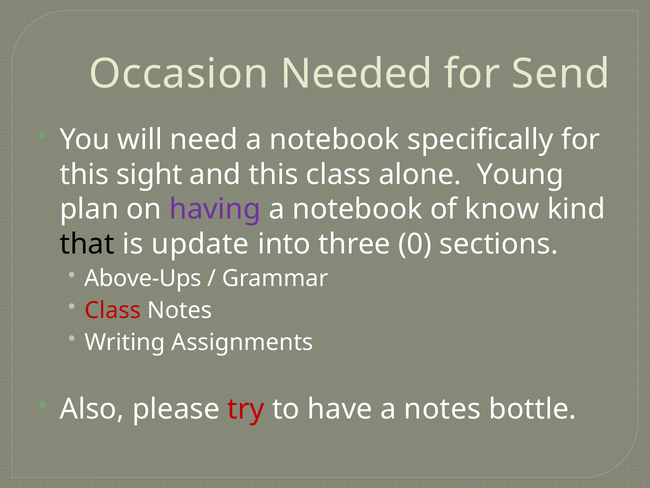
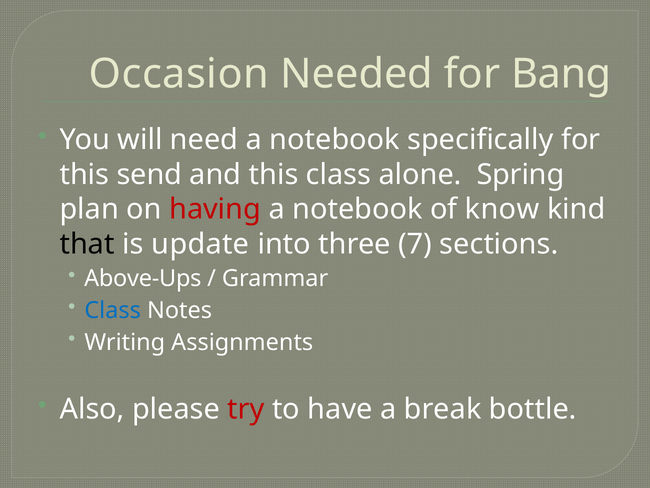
Send: Send -> Bang (561, 74)
sight: sight -> send (149, 174)
Young: Young -> Spring (520, 174)
having colour: purple -> red (215, 209)
0: 0 -> 7 (415, 244)
Class colour: red -> blue (113, 310)
a notes: notes -> break (443, 409)
